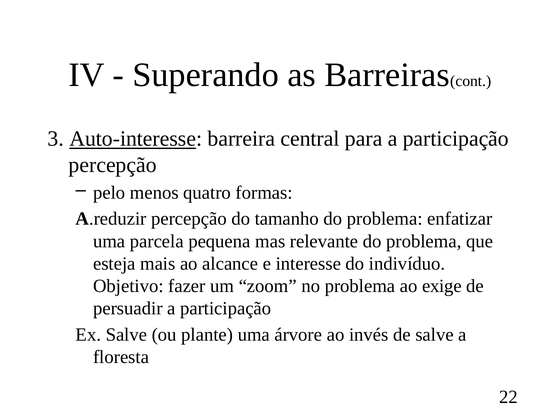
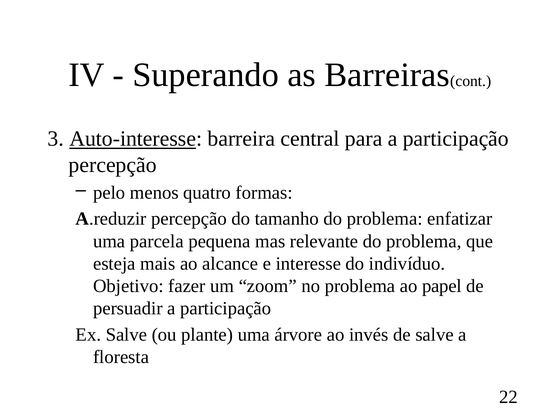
exige: exige -> papel (442, 286)
